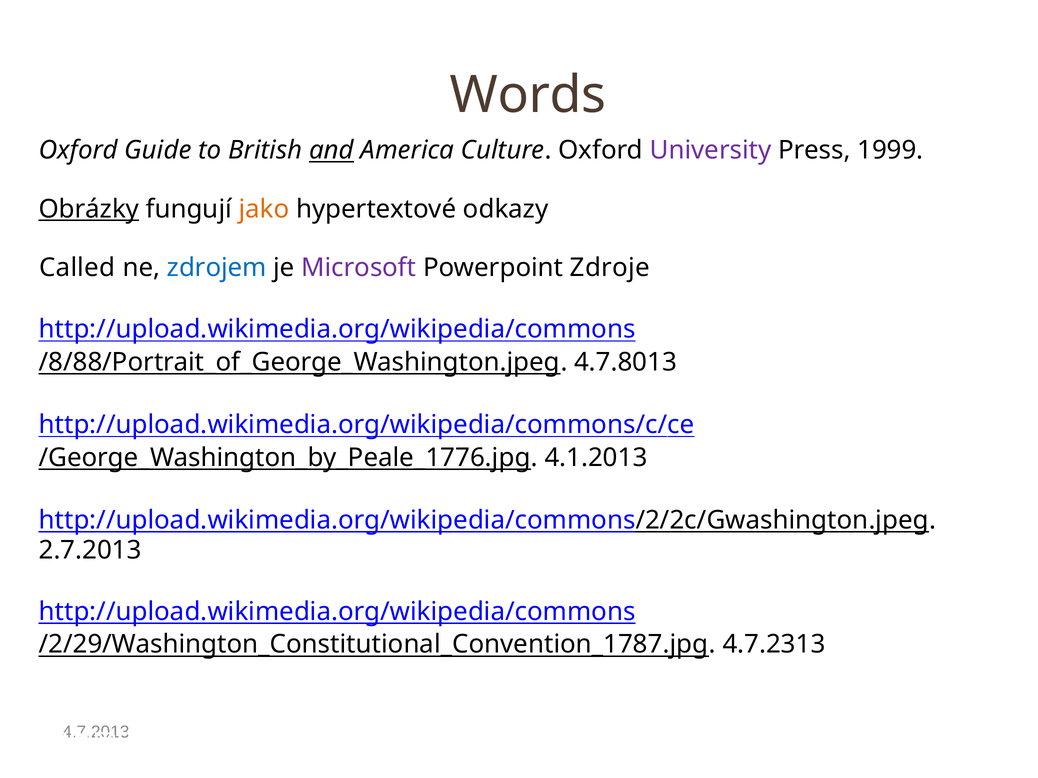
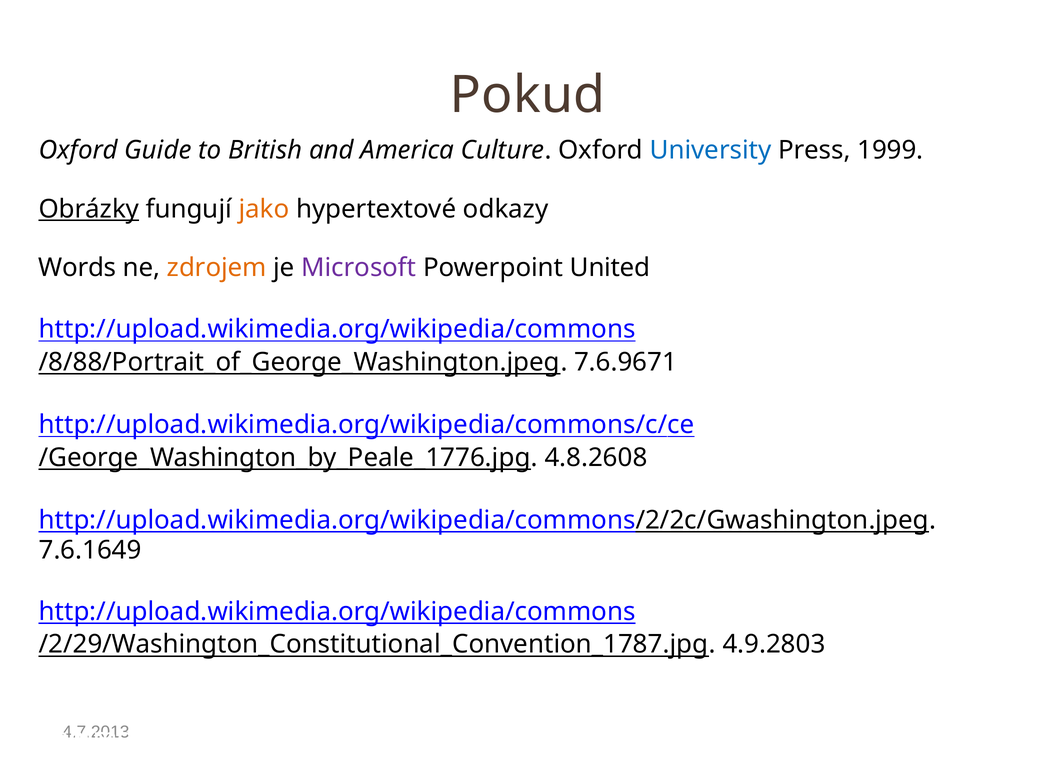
Words: Words -> Pokud (527, 95)
and underline: present -> none (331, 151)
University colour: purple -> blue (711, 151)
Called: Called -> Words (77, 268)
zdrojem colour: blue -> orange (217, 268)
Zdroje: Zdroje -> United (610, 268)
4.7.8013: 4.7.8013 -> 7.6.9671 (626, 362)
4.1.2013: 4.1.2013 -> 4.8.2608 (596, 458)
2.7.2013: 2.7.2013 -> 7.6.1649 (90, 550)
4.7.2313: 4.7.2313 -> 4.9.2803 (774, 645)
